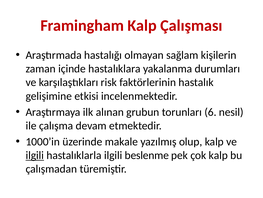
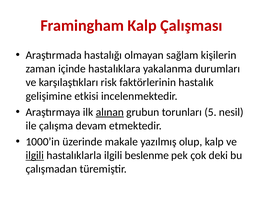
alınan underline: none -> present (110, 112)
6: 6 -> 5 (210, 112)
çok kalp: kalp -> deki (218, 155)
